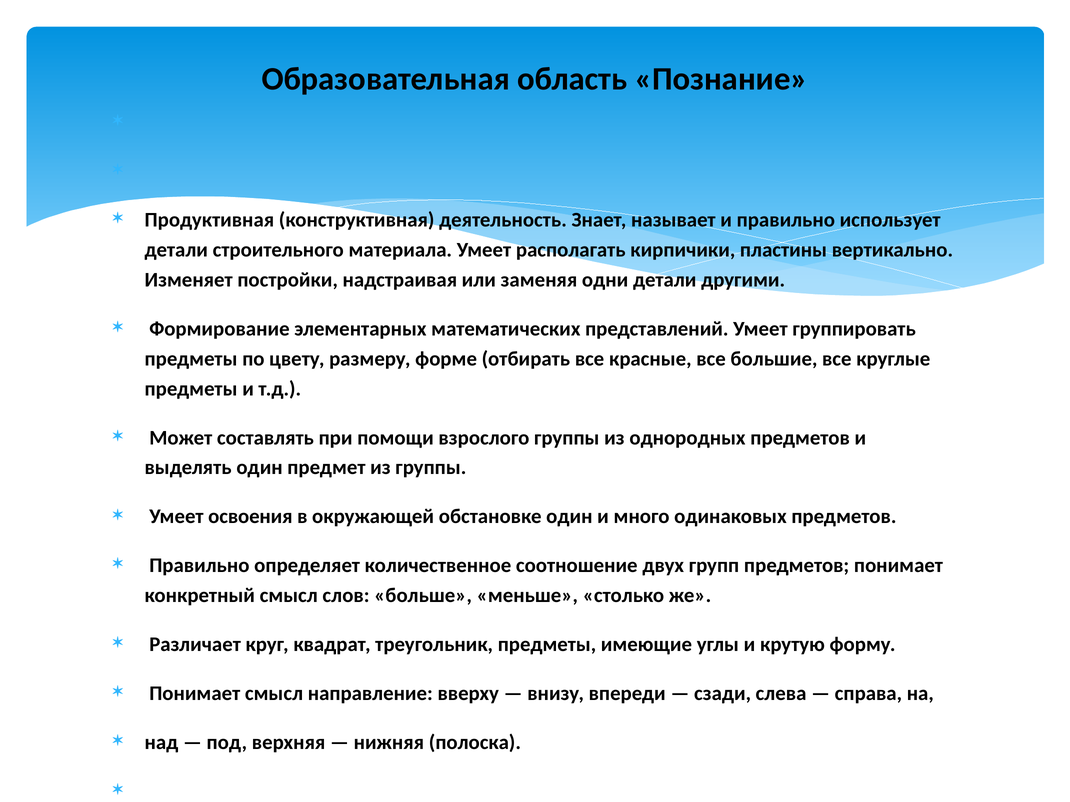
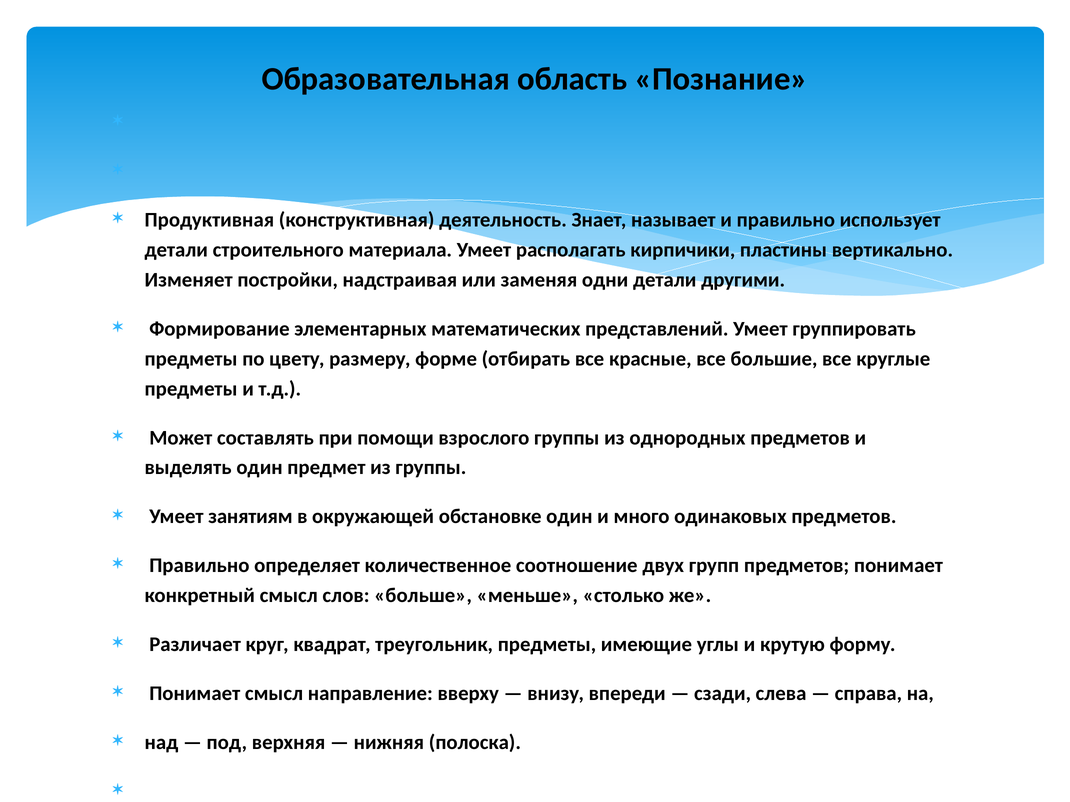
освоения: освоения -> занятиям (250, 517)
